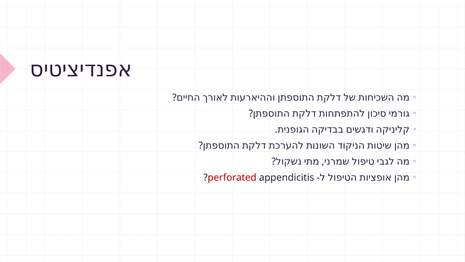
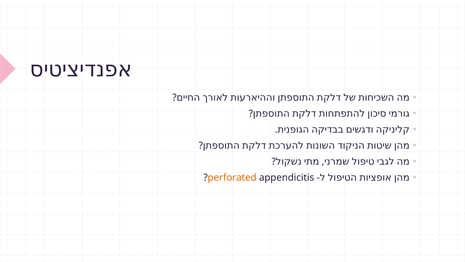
perforated colour: red -> orange (232, 177)
